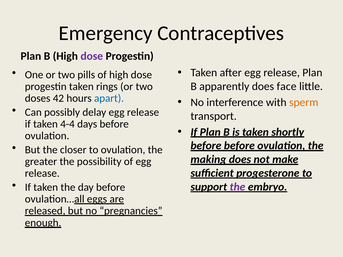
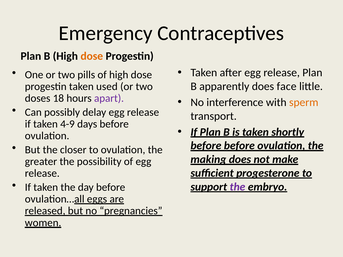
dose colour: purple -> orange (92, 56)
rings: rings -> used (107, 87)
42: 42 -> 18 (58, 98)
apart colour: blue -> purple (109, 98)
4-4: 4-4 -> 4-9 (67, 124)
enough: enough -> women (43, 223)
